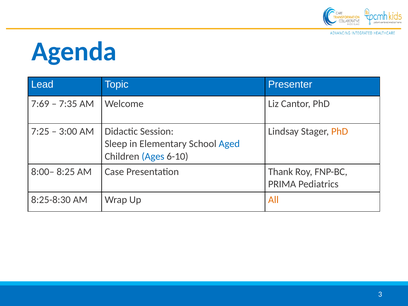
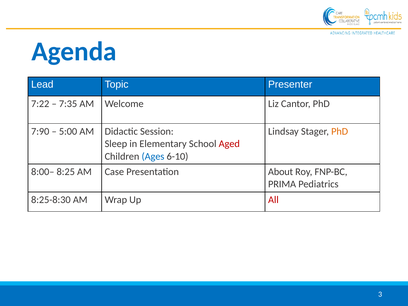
7:69: 7:69 -> 7:22 (40, 104)
7:25: 7:25 -> 7:90 (40, 131)
3:00: 3:00 -> 5:00 (68, 131)
Aged colour: blue -> red (229, 144)
Thank: Thank -> About (281, 172)
All colour: orange -> red (273, 200)
